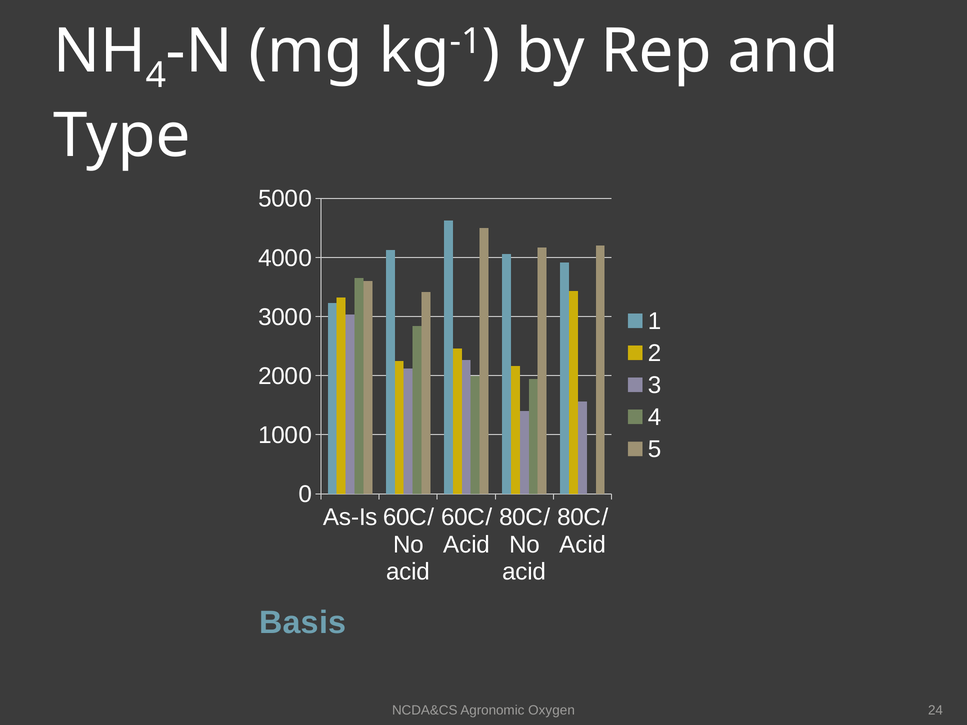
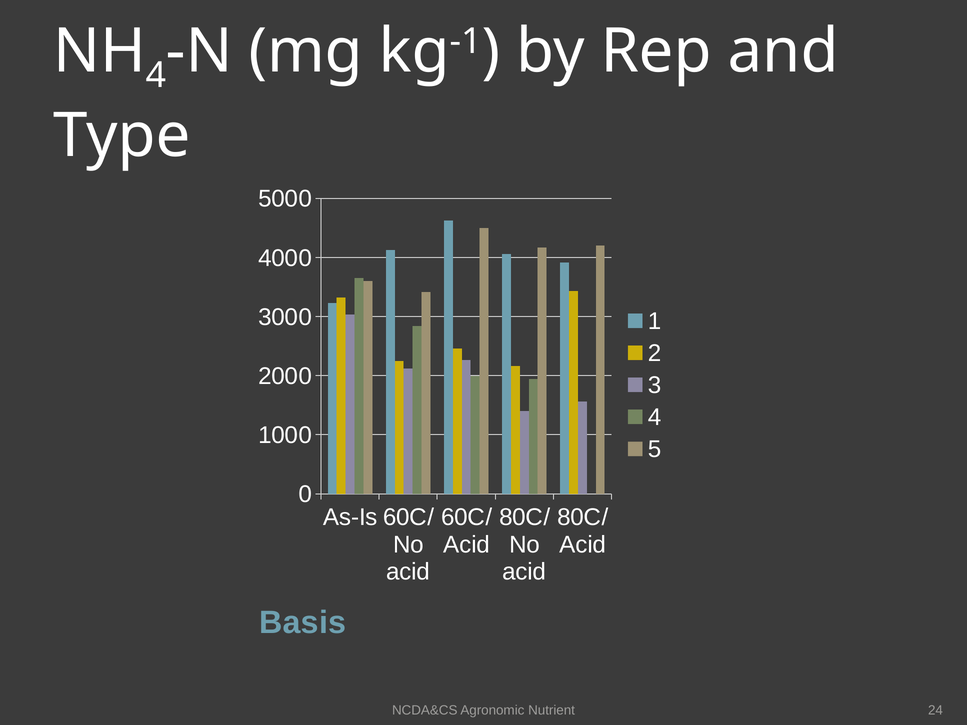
Oxygen: Oxygen -> Nutrient (552, 711)
